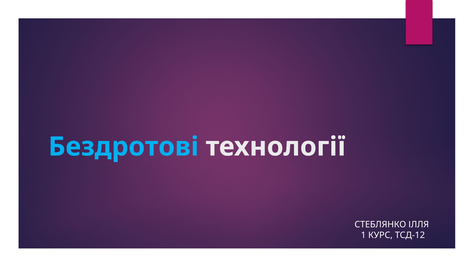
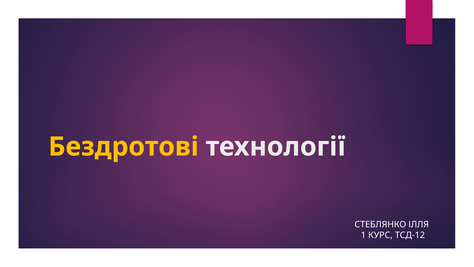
Бездротові colour: light blue -> yellow (124, 147)
